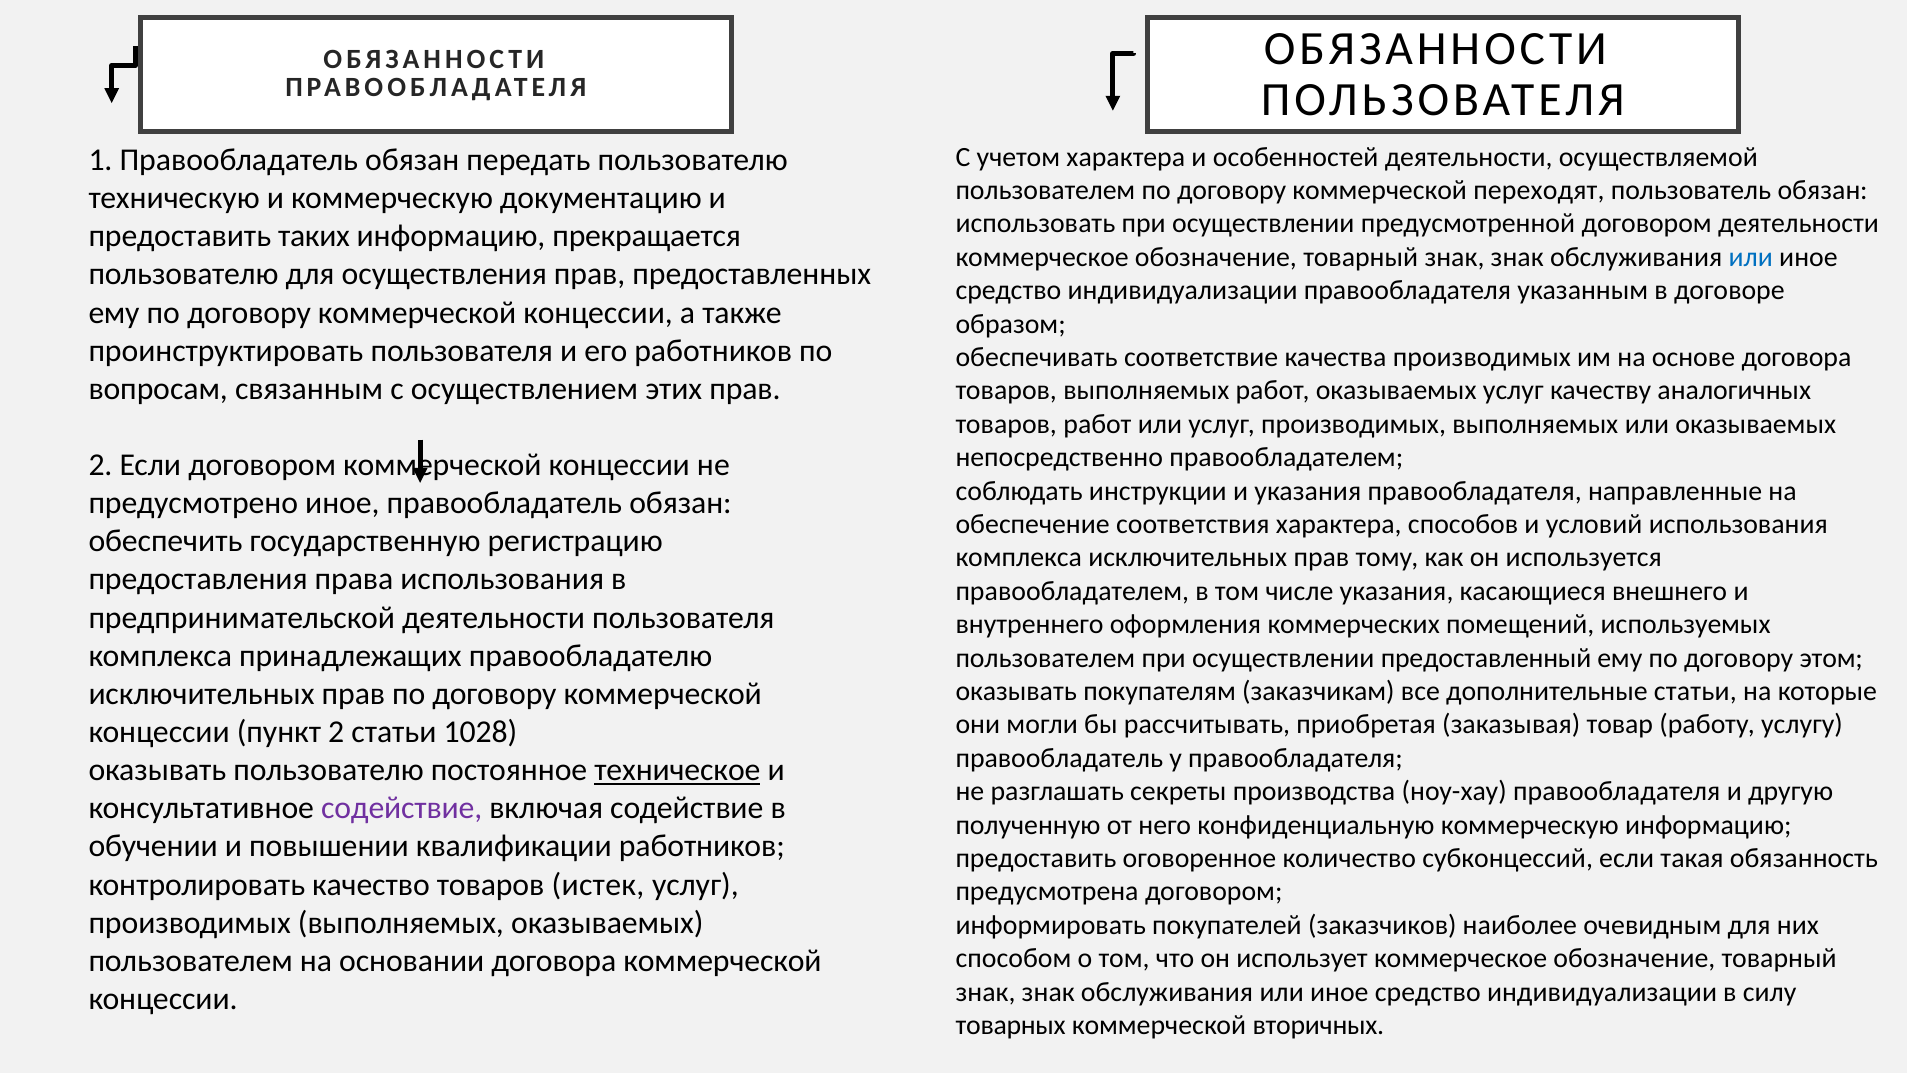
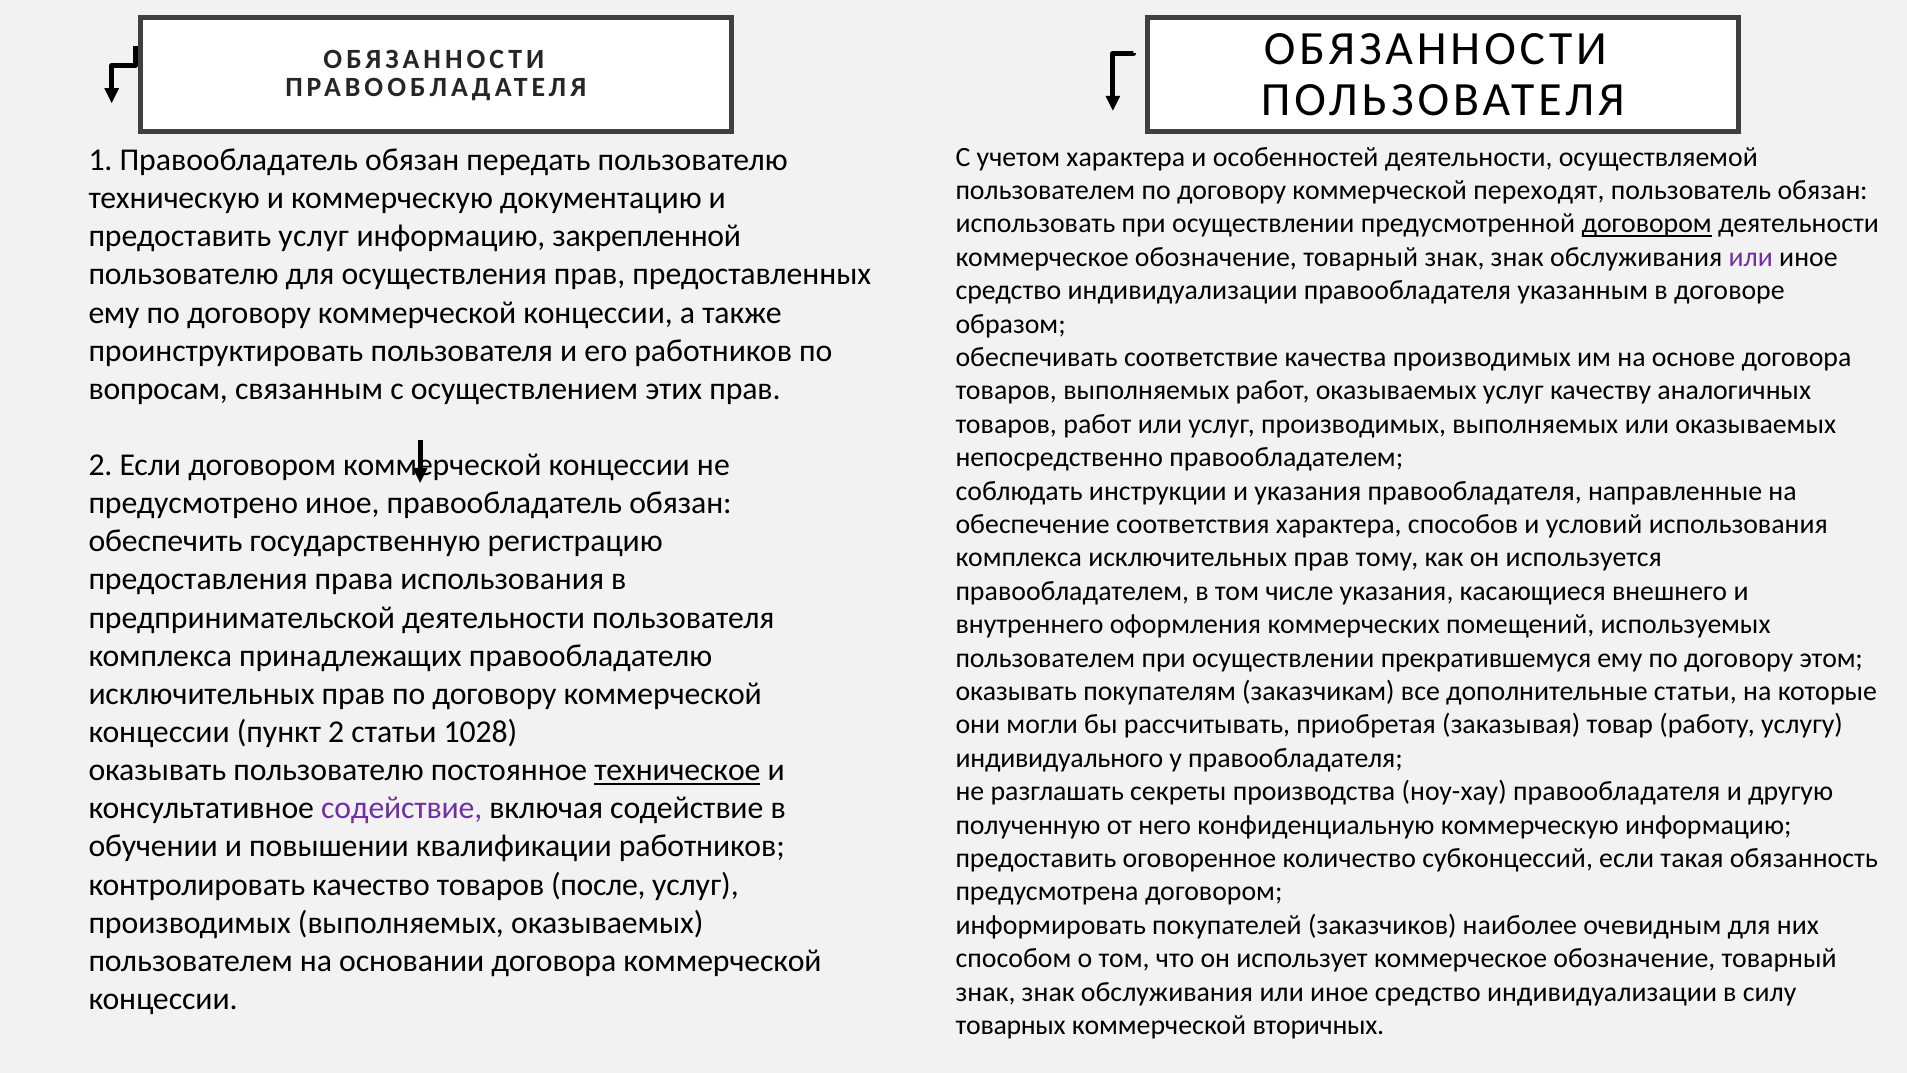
договором underline: none -> present (1647, 224)
предоставить таких: таких -> услуг (314, 236)
прекращается: прекращается -> закрепленной (647, 236)
или colour: blue -> purple (1751, 257)
предоставленный: предоставленный -> прекратившемуся (1486, 658)
правообладатель: правообладатель -> индивидуального (1059, 758)
истек: истек -> после (598, 884)
